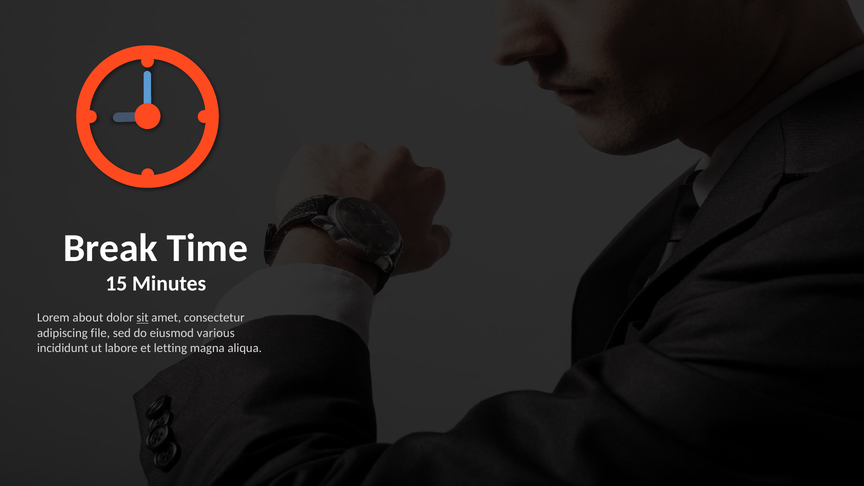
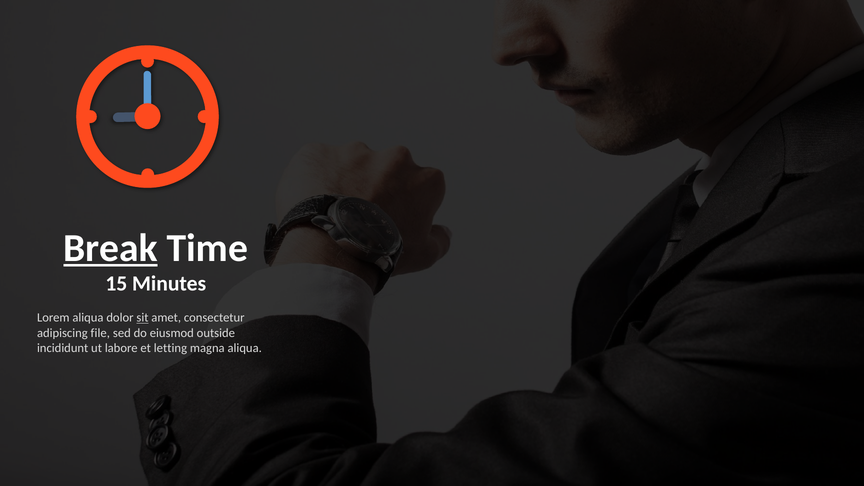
Break underline: none -> present (110, 248)
Lorem about: about -> aliqua (88, 318)
various: various -> outside (216, 333)
